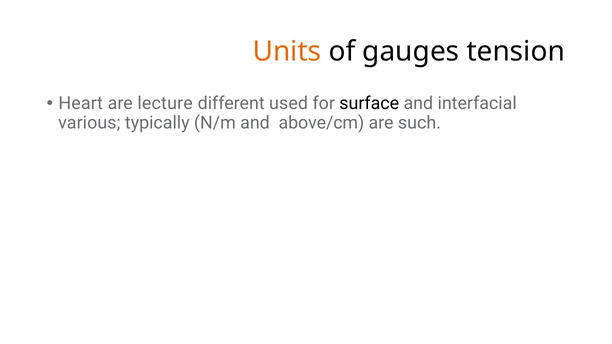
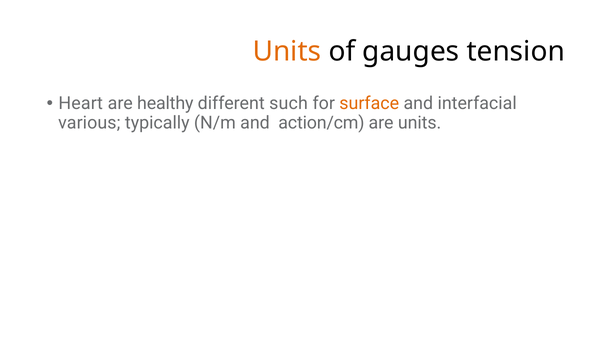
lecture: lecture -> healthy (165, 103)
used: used -> such (289, 103)
surface colour: black -> orange (369, 103)
above/cm: above/cm -> action/cm (321, 123)
are such: such -> units (420, 123)
